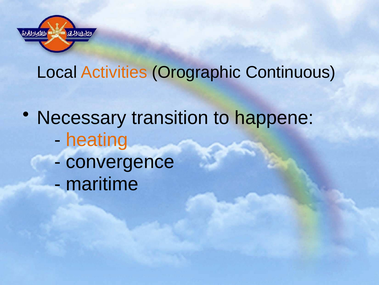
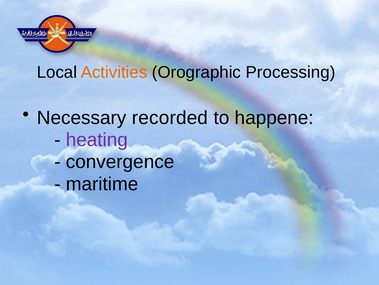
Continuous: Continuous -> Processing (290, 72)
transition: transition -> recorded (170, 118)
heating colour: orange -> purple (97, 140)
